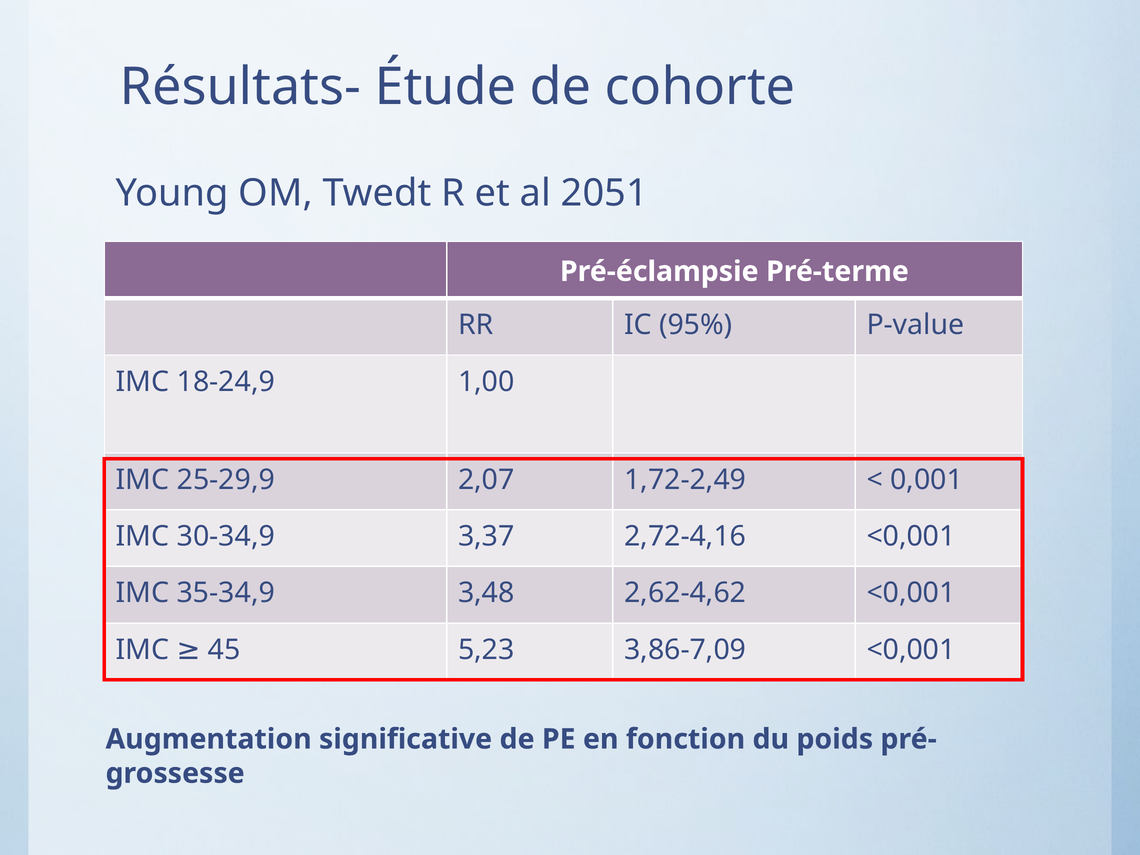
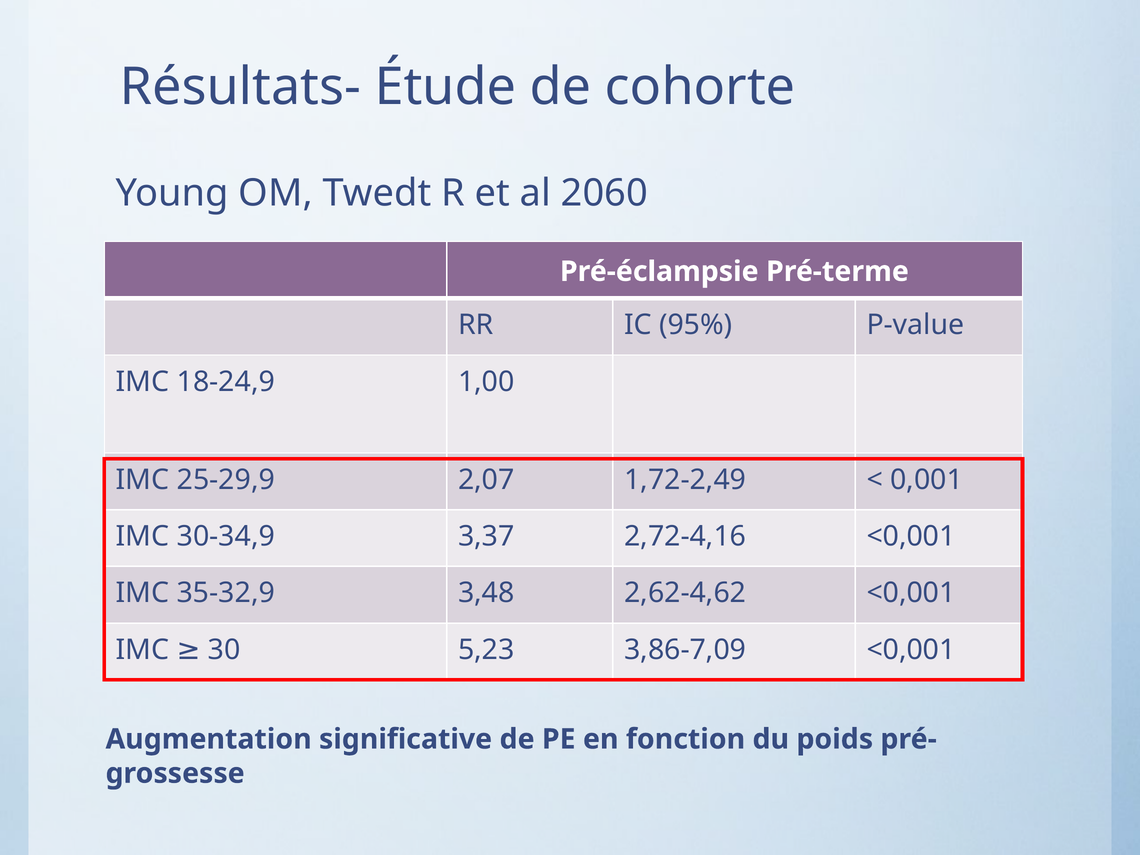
2051: 2051 -> 2060 (604, 193)
35-34,9: 35-34,9 -> 35-32,9 (226, 593)
45: 45 -> 30 (224, 650)
